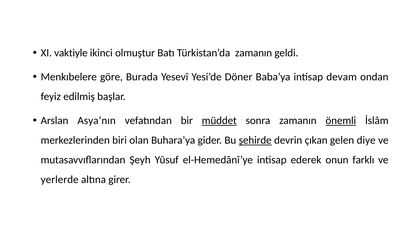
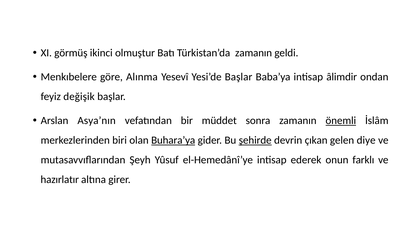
vaktiyle: vaktiyle -> görmüş (71, 53)
Burada: Burada -> Alınma (142, 77)
Yesi’de Döner: Döner -> Başlar (239, 77)
devam: devam -> âlimdir (342, 77)
edilmiş: edilmiş -> değişik (79, 97)
müddet underline: present -> none (219, 121)
Buhara’ya underline: none -> present (173, 140)
yerlerde: yerlerde -> hazırlatır (60, 180)
